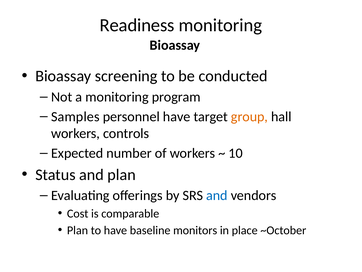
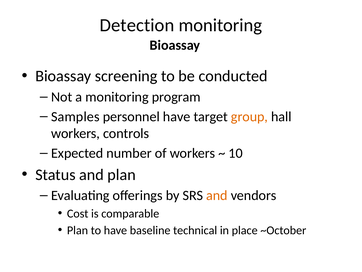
Readiness: Readiness -> Detection (137, 25)
and colour: blue -> orange (217, 195)
monitors: monitors -> technical (195, 230)
